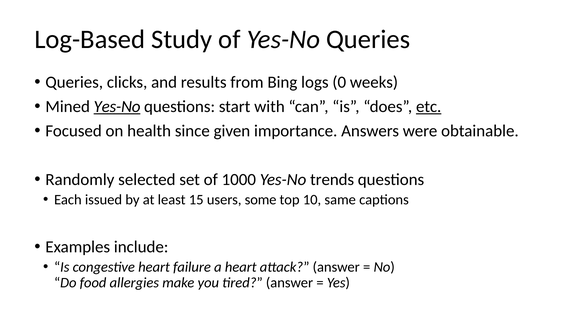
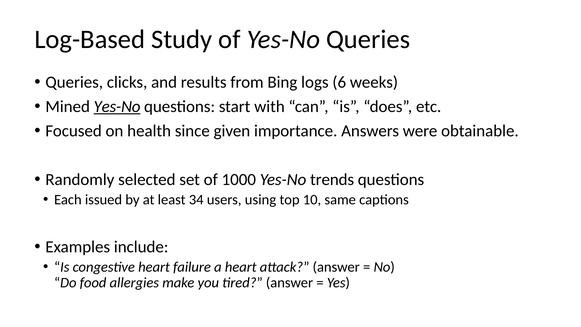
0: 0 -> 6 (339, 82)
etc underline: present -> none (429, 107)
15: 15 -> 34 (196, 200)
some: some -> using (260, 200)
